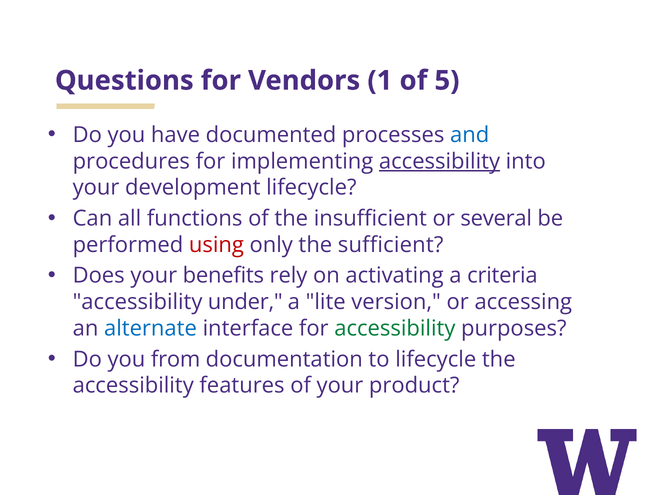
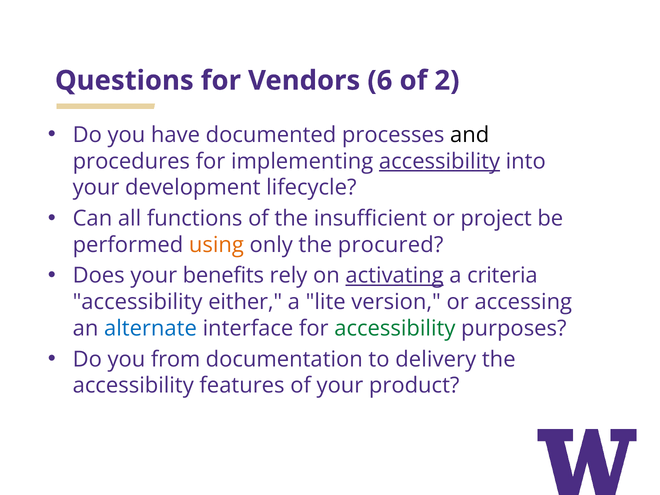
1: 1 -> 6 (380, 81)
5: 5 -> 2 (447, 81)
and colour: blue -> black (470, 135)
several: several -> project (496, 218)
using colour: red -> orange (216, 245)
sufficient: sufficient -> procured (391, 245)
activating underline: none -> present (395, 276)
under: under -> either (245, 302)
to lifecycle: lifecycle -> delivery (436, 359)
